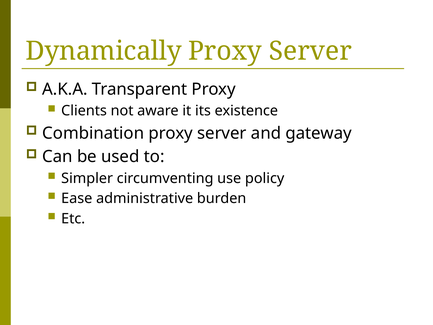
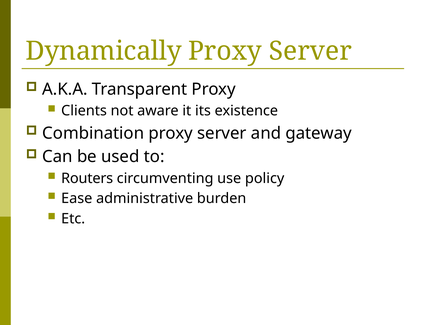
Simpler: Simpler -> Routers (87, 178)
